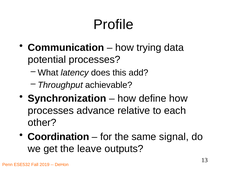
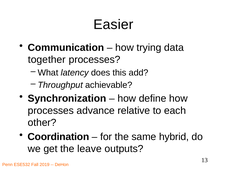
Profile: Profile -> Easier (113, 25)
potential: potential -> together (47, 60)
signal: signal -> hybrid (174, 137)
